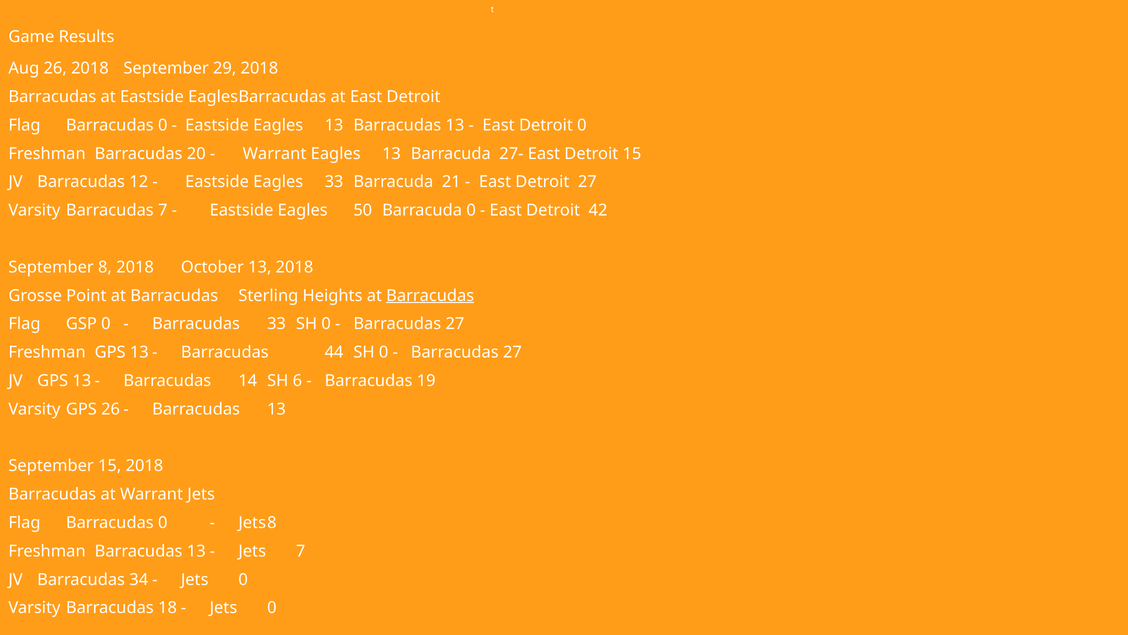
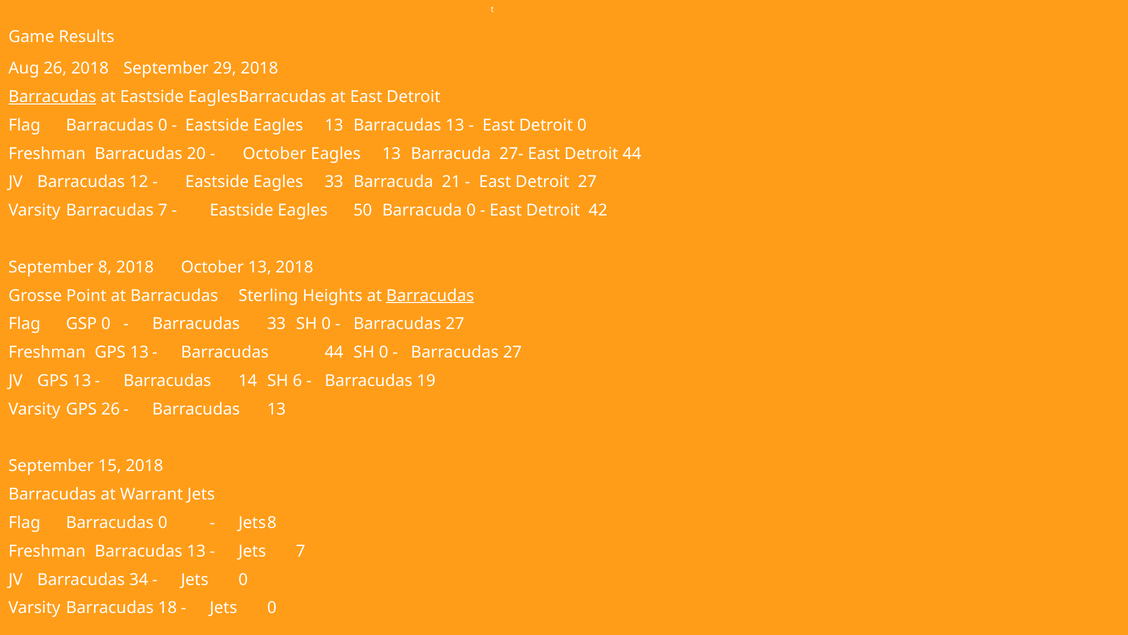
Barracudas underline: none -> present (52, 97)
Warrant: Warrant -> October (274, 154)
Detroit 15: 15 -> 44 (632, 154)
